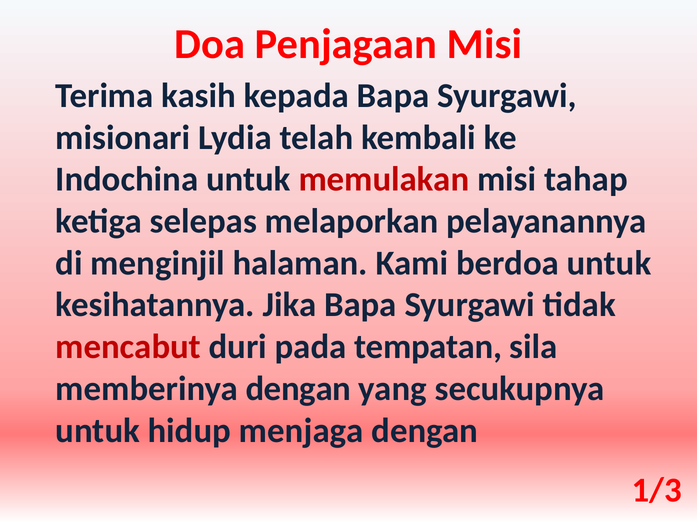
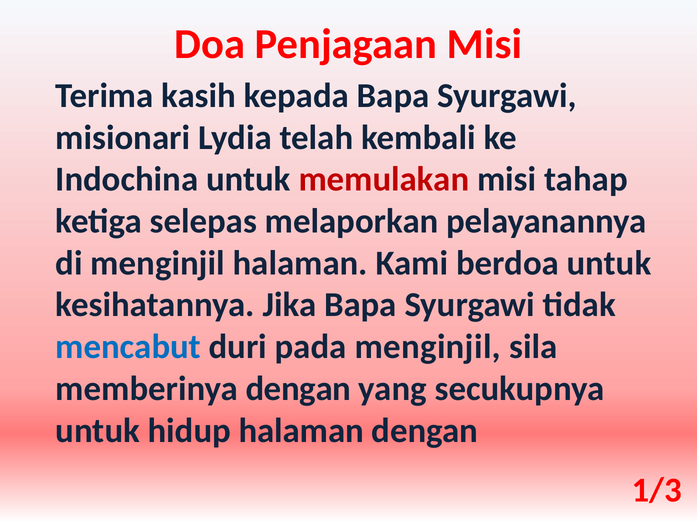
mencabut colour: red -> blue (128, 347)
pada tempatan: tempatan -> menginjil (428, 347)
hidup menjaga: menjaga -> halaman (301, 430)
